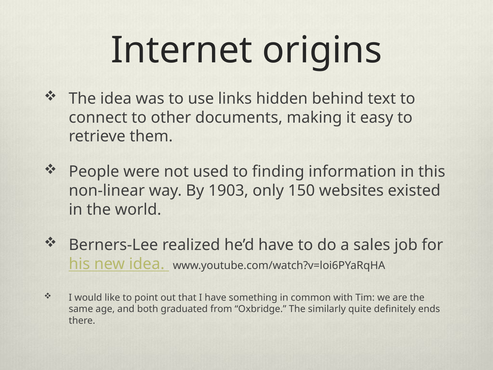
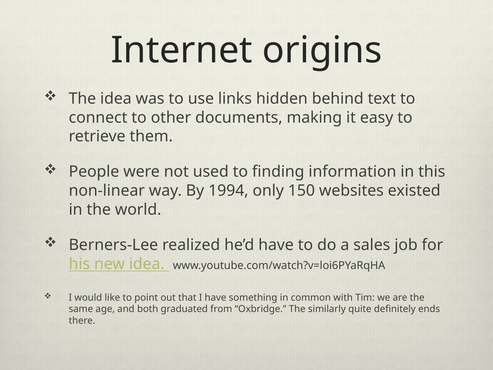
1903: 1903 -> 1994 (228, 191)
